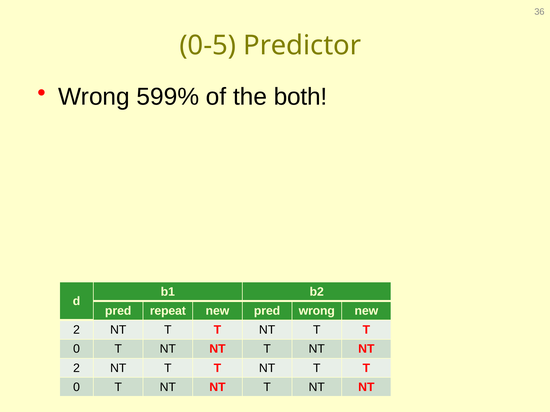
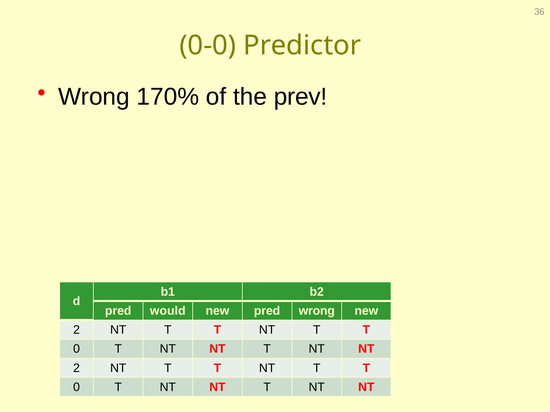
0-5: 0-5 -> 0-0 (208, 45)
599%: 599% -> 170% (168, 97)
both: both -> prev (300, 97)
repeat: repeat -> would (168, 311)
